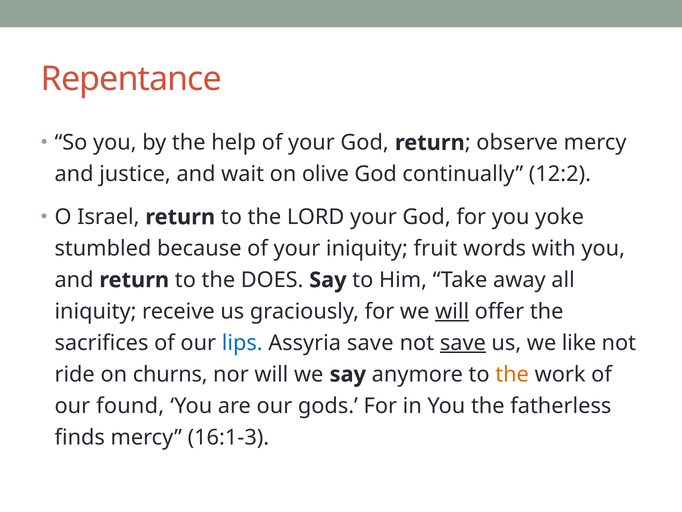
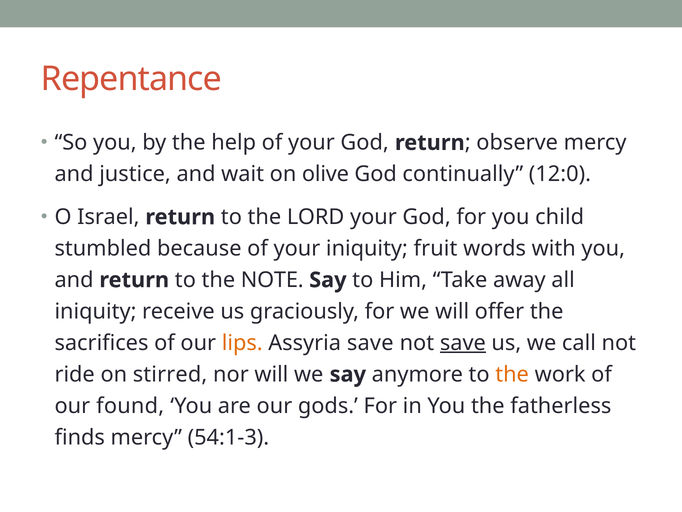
12:2: 12:2 -> 12:0 (560, 174)
yoke: yoke -> child (560, 217)
DOES: DOES -> NOTE (272, 280)
will underline: present -> none (452, 311)
lips colour: blue -> orange (242, 343)
like: like -> call (579, 343)
churns: churns -> stirred (170, 374)
16:1-3: 16:1-3 -> 54:1-3 (228, 437)
